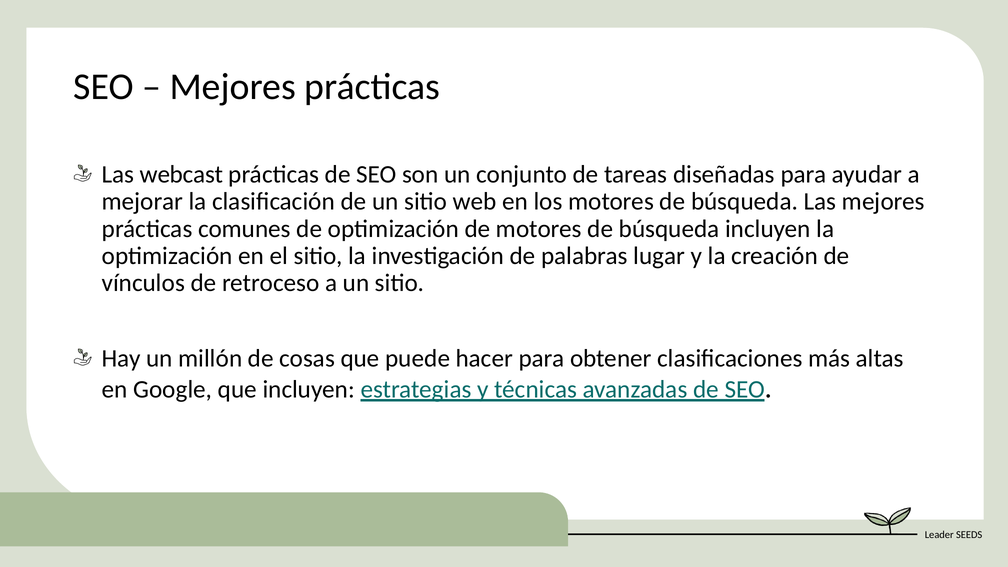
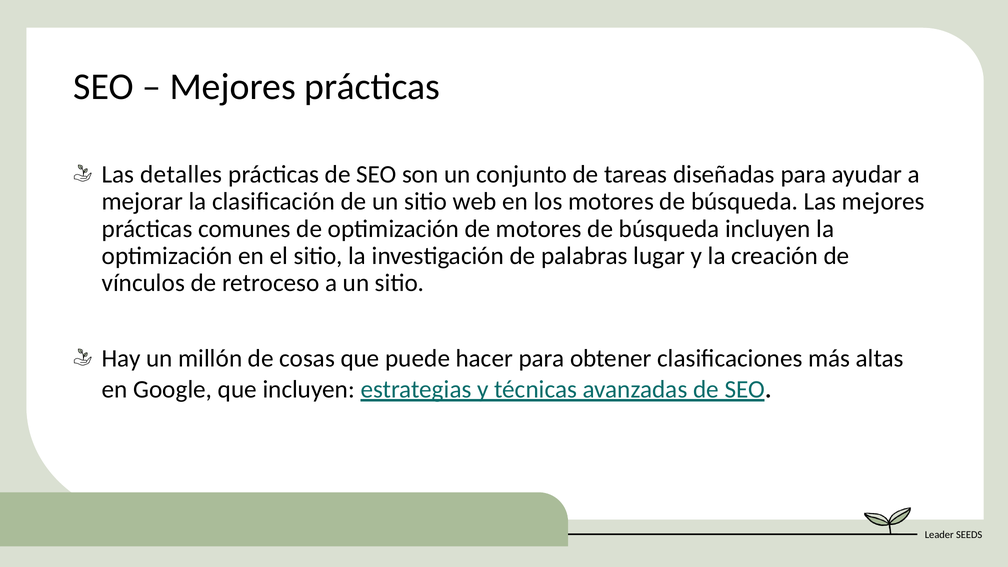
webcast: webcast -> detalles (181, 174)
